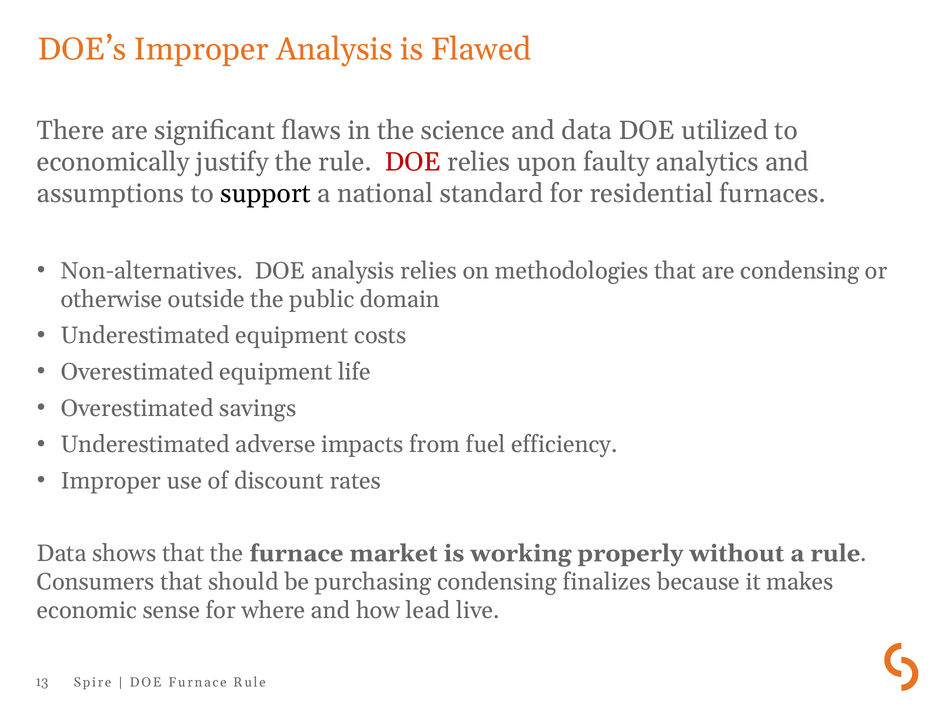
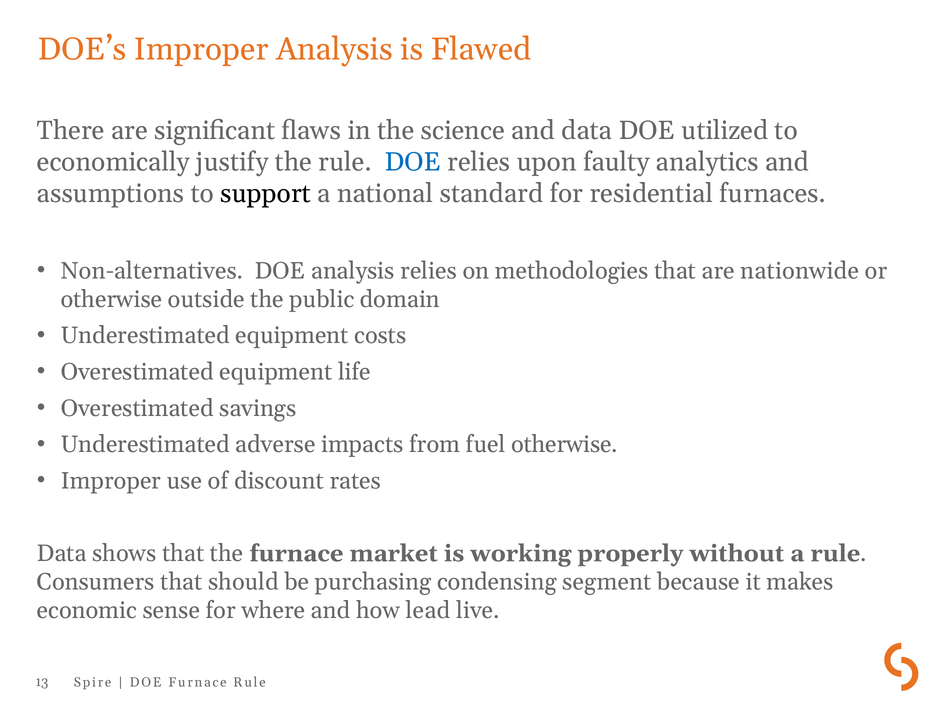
DOE colour: red -> blue (413, 162)
are condensing: condensing -> nationwide (800, 271)
fuel efficiency: efficiency -> otherwise (564, 445)
finalizes: finalizes -> segment (607, 582)
